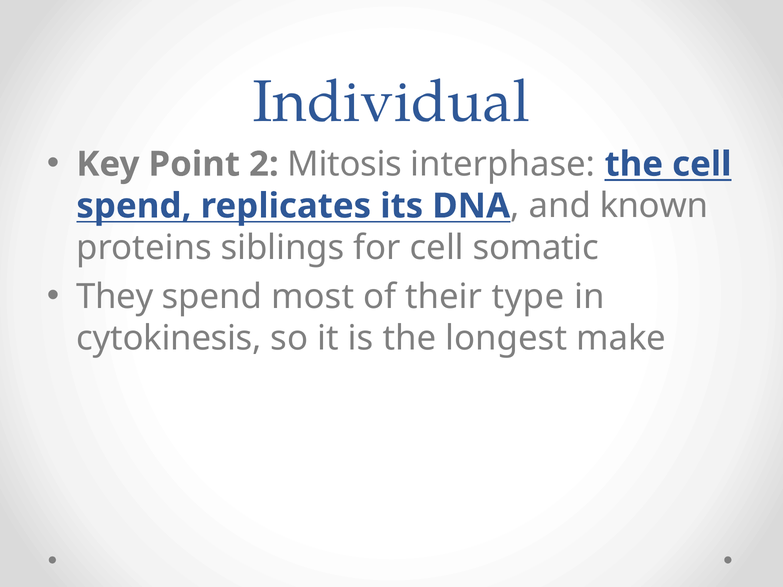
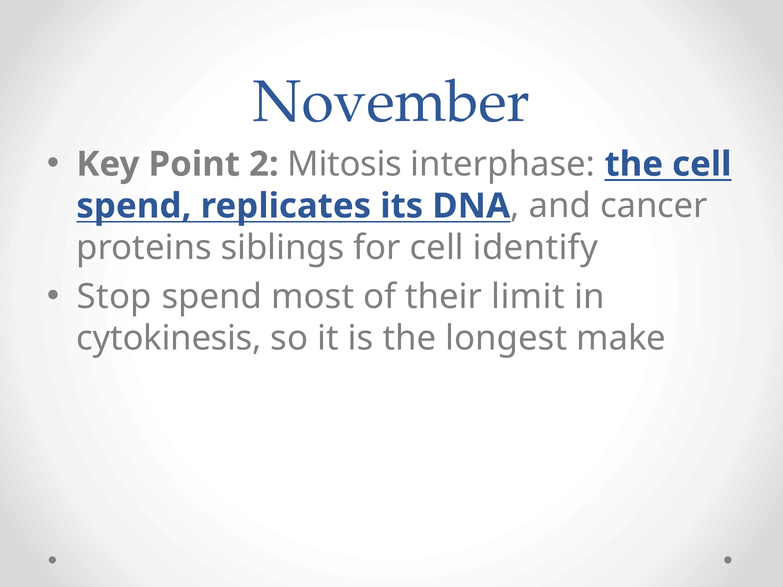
Individual: Individual -> November (391, 102)
known: known -> cancer (654, 206)
somatic: somatic -> identify (535, 248)
They: They -> Stop (114, 297)
type: type -> limit (528, 297)
